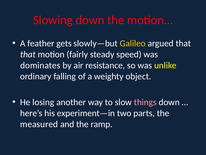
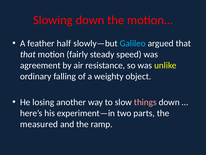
gets: gets -> half (64, 43)
Galileo colour: yellow -> light blue (133, 43)
dominates: dominates -> agreement (40, 65)
